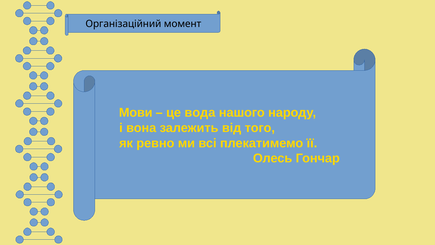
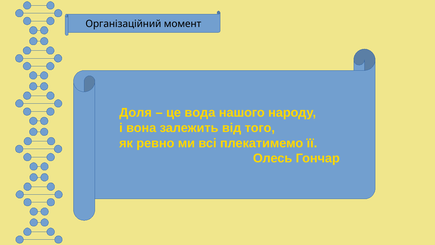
Мови: Мови -> Доля (136, 113)
